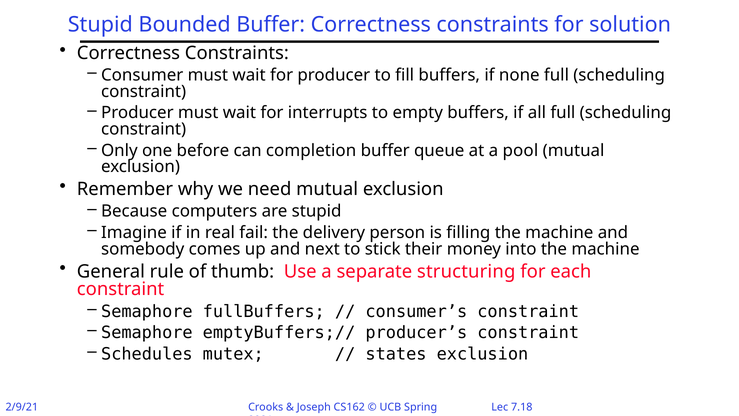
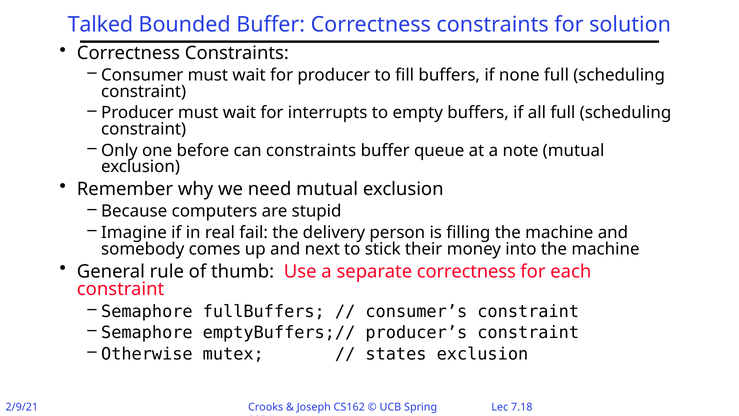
Stupid: Stupid -> Talked (100, 25)
can completion: completion -> constraints (311, 150)
pool: pool -> note (521, 150)
separate structuring: structuring -> correctness (466, 271)
Schedules: Schedules -> Otherwise (147, 354)
